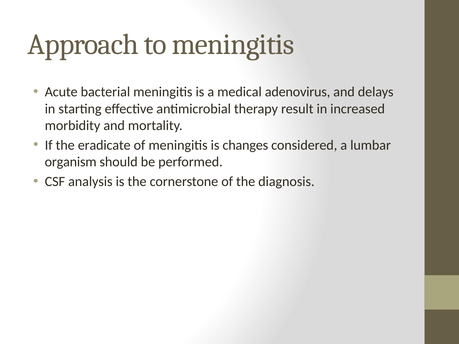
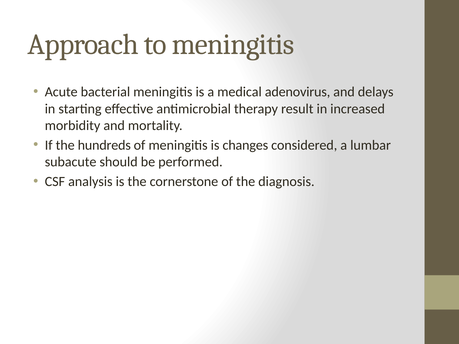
eradicate: eradicate -> hundreds (104, 145)
organism: organism -> subacute (71, 162)
